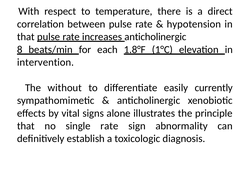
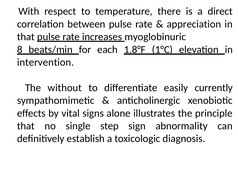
hypotension: hypotension -> appreciation (194, 24)
anticholinergic: anticholinergic -> myoglobinuric (155, 37)
single rate: rate -> step (110, 126)
